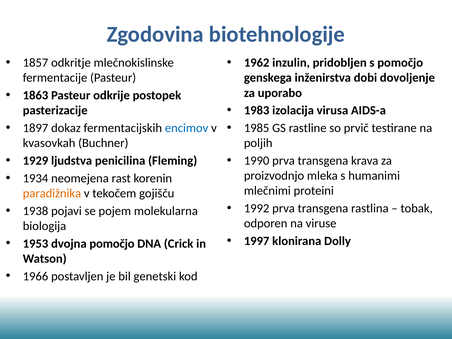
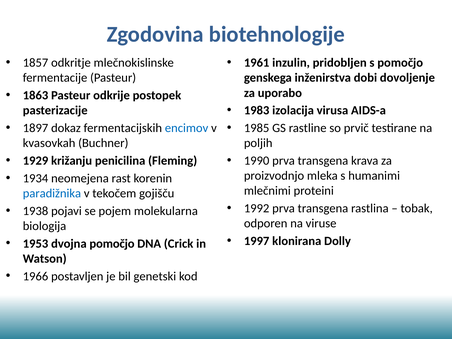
1962: 1962 -> 1961 (257, 63)
ljudstva: ljudstva -> križanju (72, 161)
paradižnika colour: orange -> blue (52, 193)
